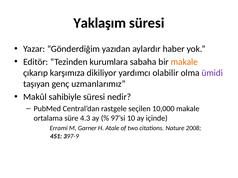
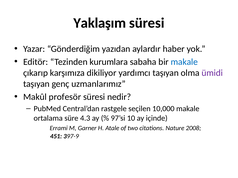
makale colour: orange -> blue (184, 62)
yardımcı olabilir: olabilir -> taşıyan (166, 73)
sahibiyle: sahibiyle -> profesör (65, 97)
